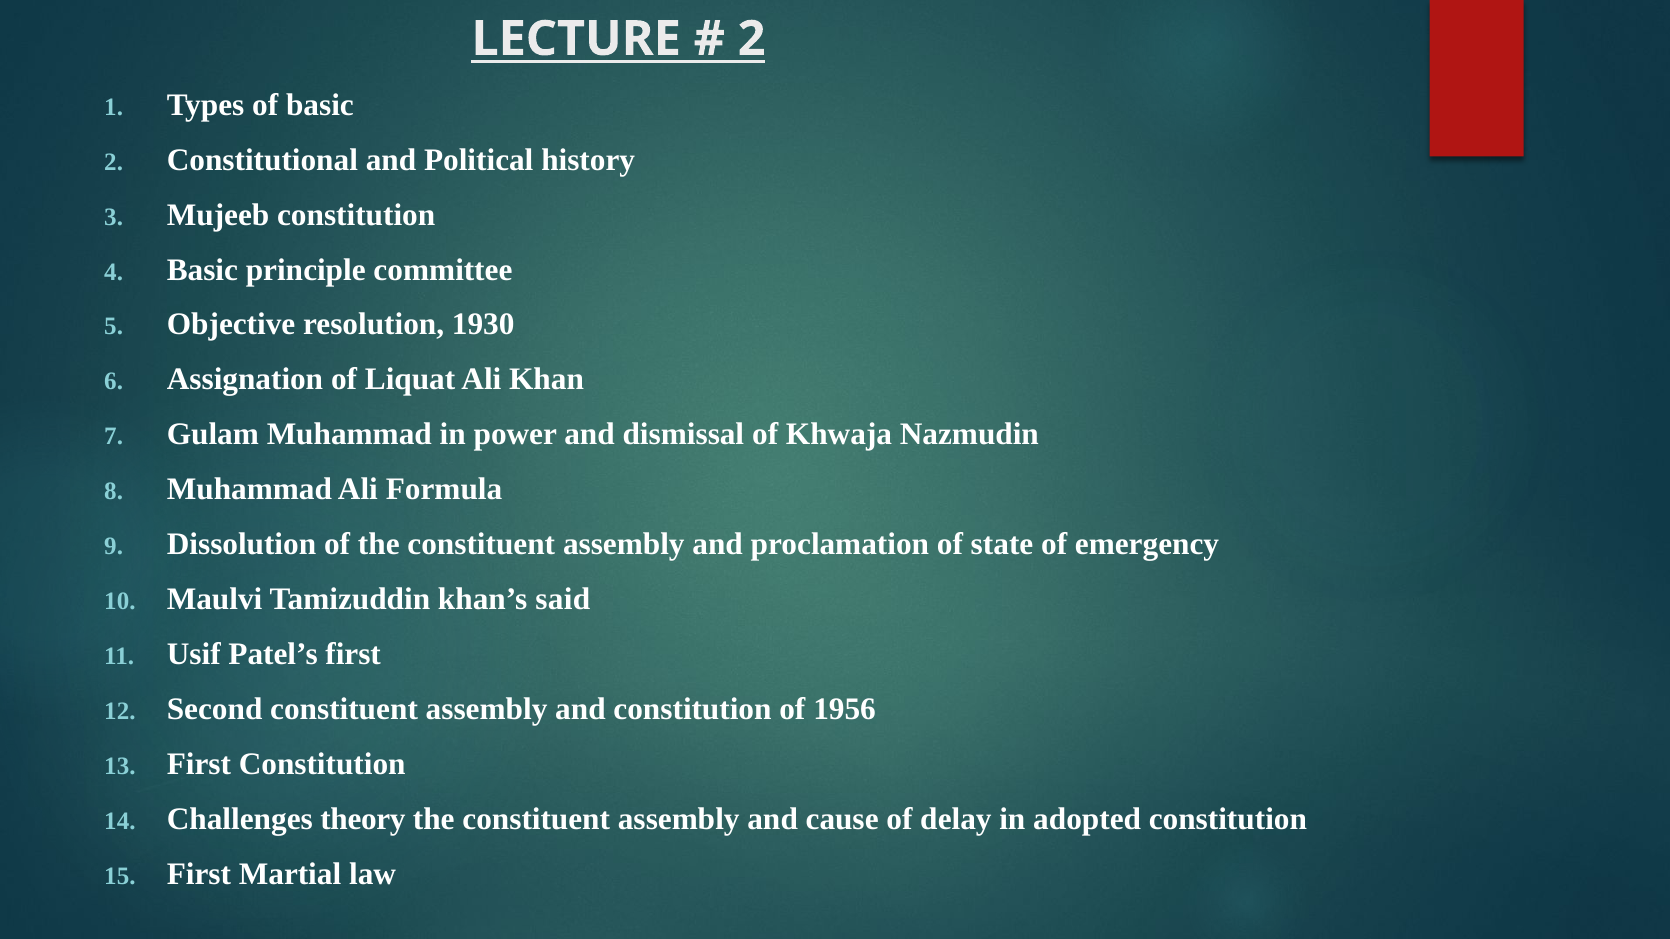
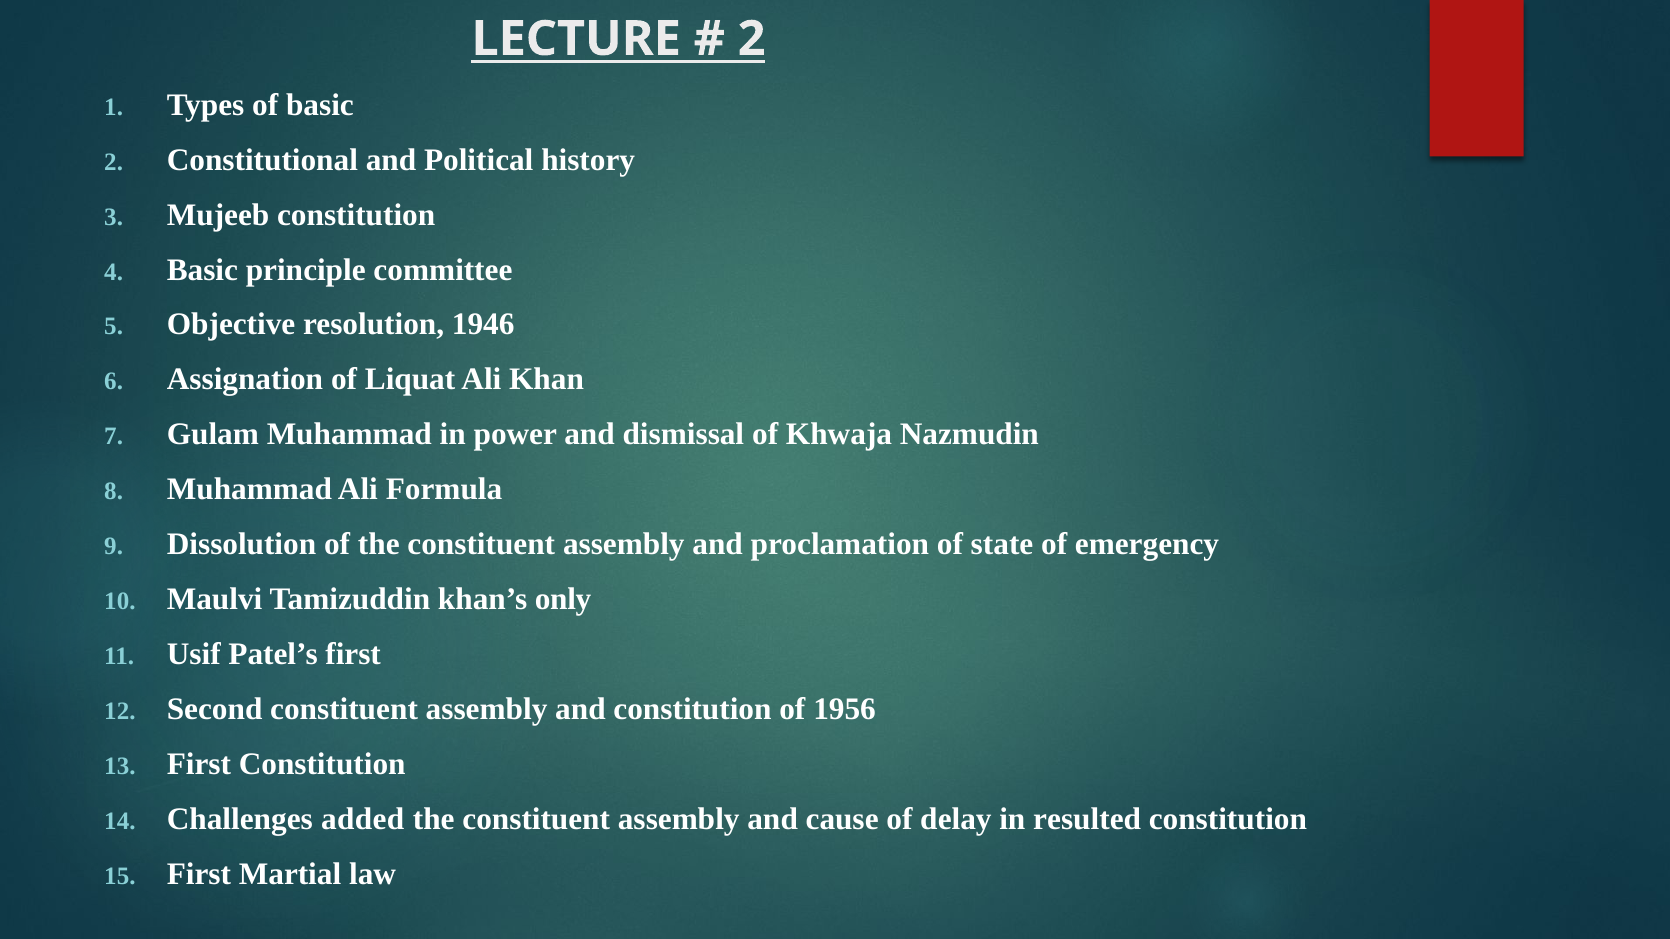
1930: 1930 -> 1946 (483, 325)
said: said -> only (563, 600)
theory: theory -> added (363, 820)
adopted: adopted -> resulted (1087, 820)
